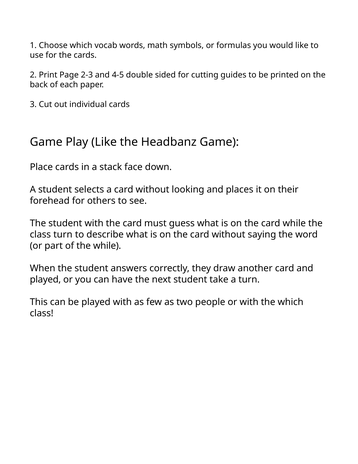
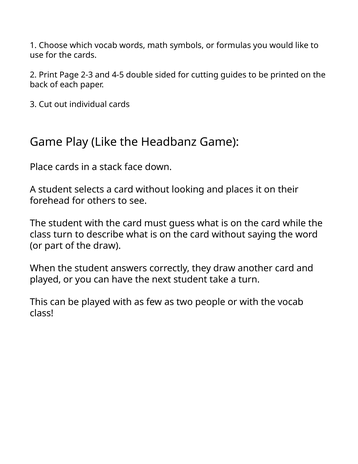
the while: while -> draw (107, 245)
the which: which -> vocab (291, 302)
